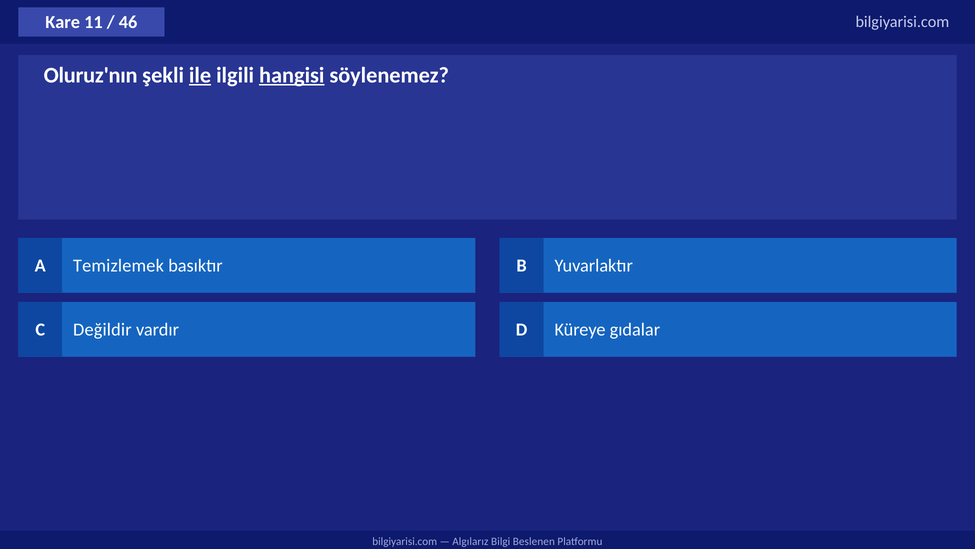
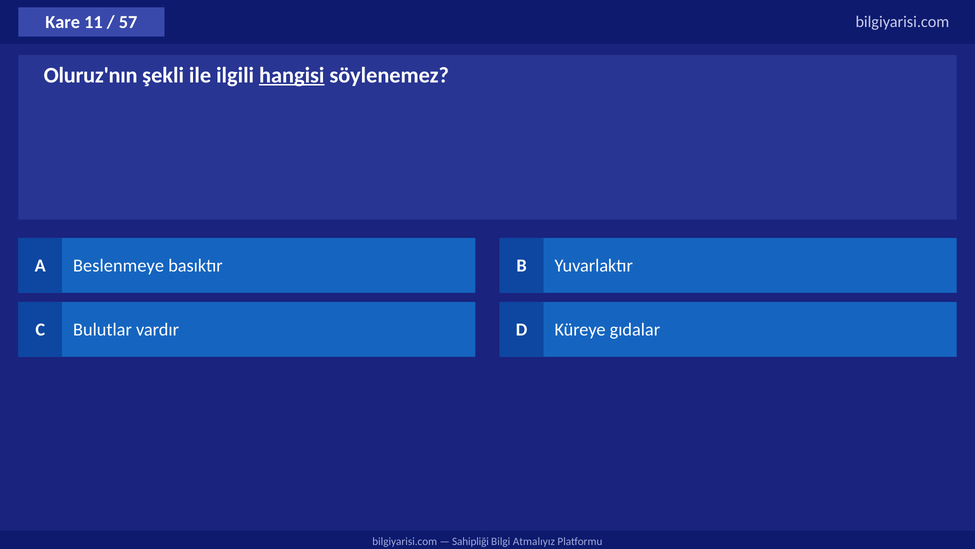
46: 46 -> 57 (128, 22)
ile underline: present -> none (200, 75)
Temizlemek: Temizlemek -> Beslenmeye (119, 265)
Değildir: Değildir -> Bulutlar (102, 329)
Algılarız: Algılarız -> Sahipliği (470, 541)
Beslenen: Beslenen -> Atmalıyız (534, 541)
